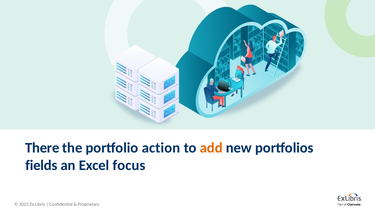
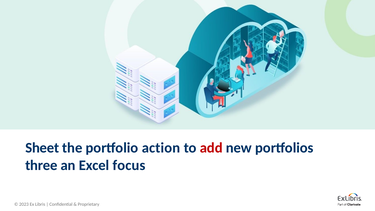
There: There -> Sheet (42, 148)
add colour: orange -> red (211, 148)
fields: fields -> three (41, 165)
